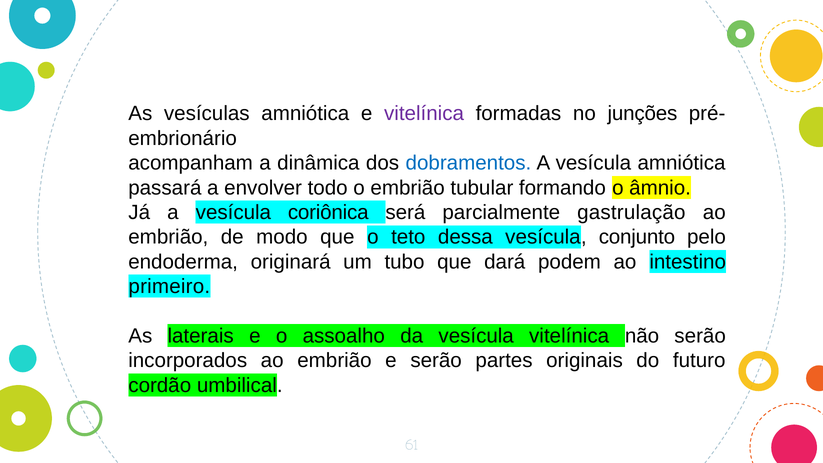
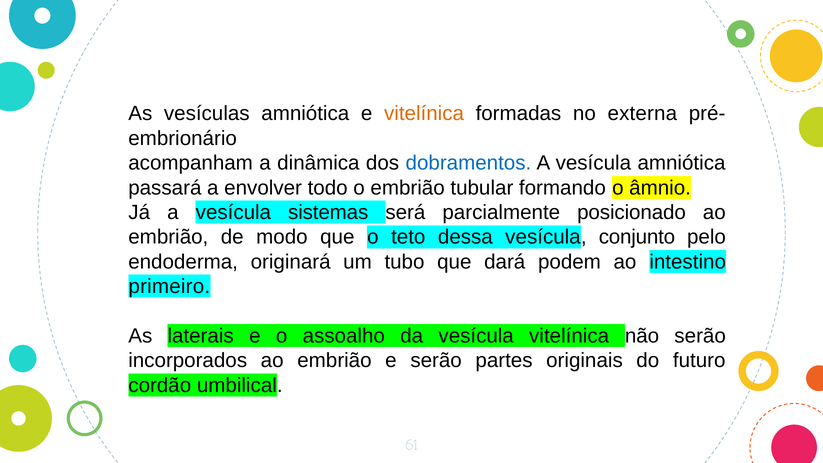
vitelínica colour: purple -> orange (424, 114)
junções: junções -> externa (642, 114)
coriônica: coriônica -> sistemas (328, 212)
gastrulação: gastrulação -> posicionado (632, 212)
